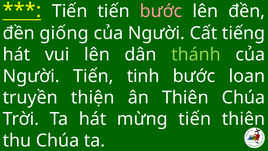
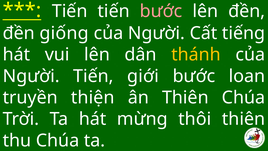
thánh colour: light green -> yellow (196, 55)
tinh: tinh -> giới (143, 76)
mừng tiến: tiến -> thôi (195, 119)
